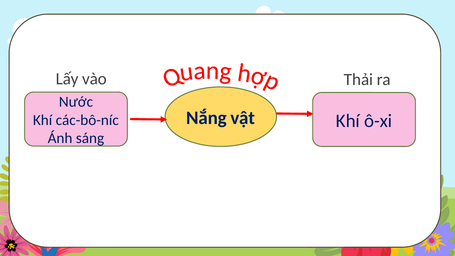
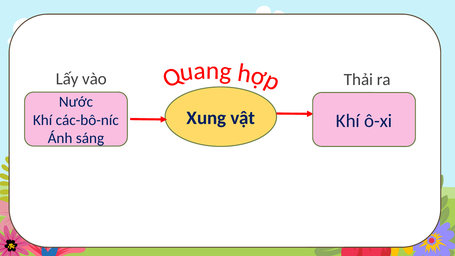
Nắng: Nắng -> Xung (206, 118)
